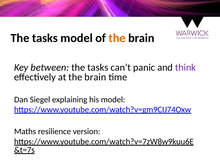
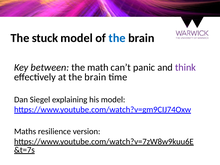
tasks: tasks -> stuck (45, 38)
the colour: orange -> blue (117, 38)
tasks: tasks -> math (98, 67)
